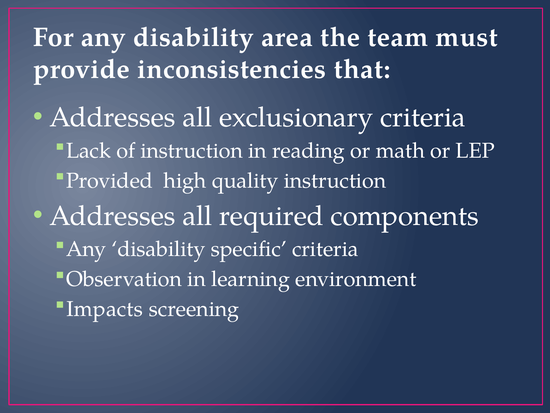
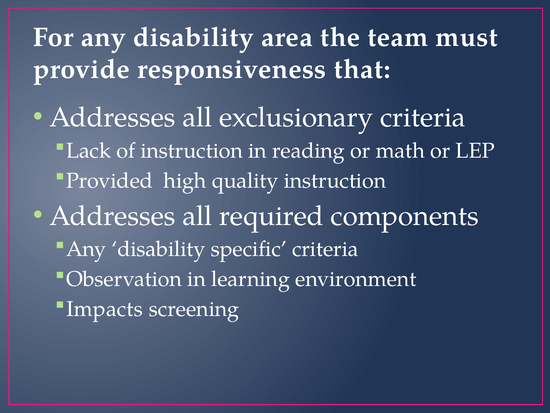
inconsistencies: inconsistencies -> responsiveness (232, 69)
